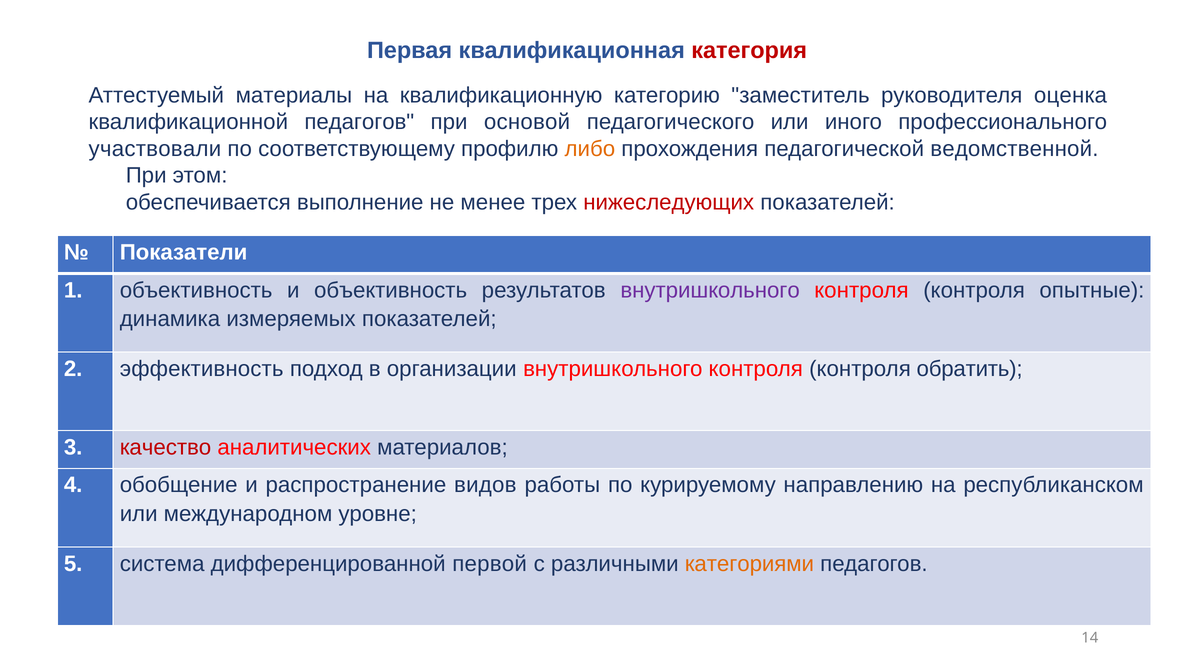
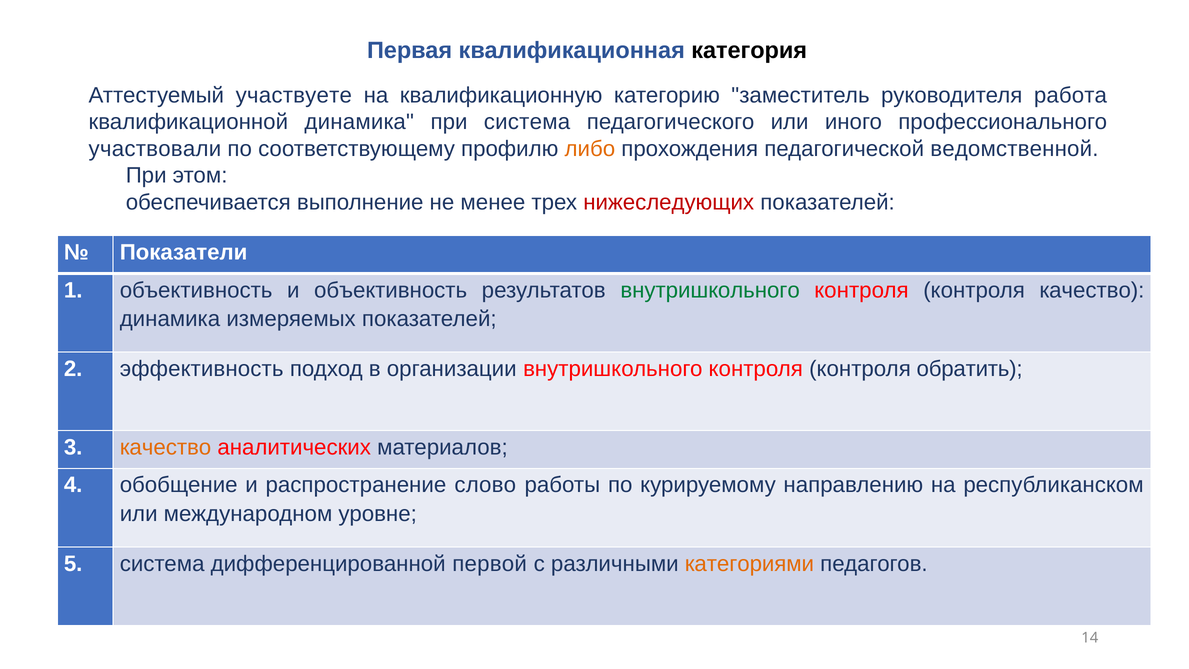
категория colour: red -> black (749, 51)
материалы: материалы -> участвуете (294, 95)
оценка: оценка -> работа (1070, 95)
квалификационной педагогов: педагогов -> динамика (359, 122)
при основой: основой -> система (527, 122)
внутришкольного colour: purple -> green (710, 290)
контроля опытные: опытные -> качество (1092, 290)
качество colour: red -> orange (166, 447)
видов: видов -> слово (485, 485)
